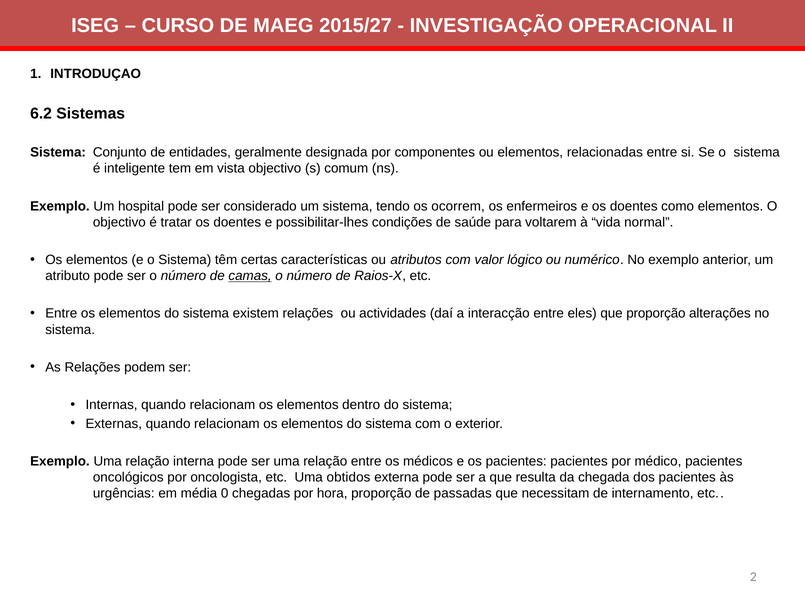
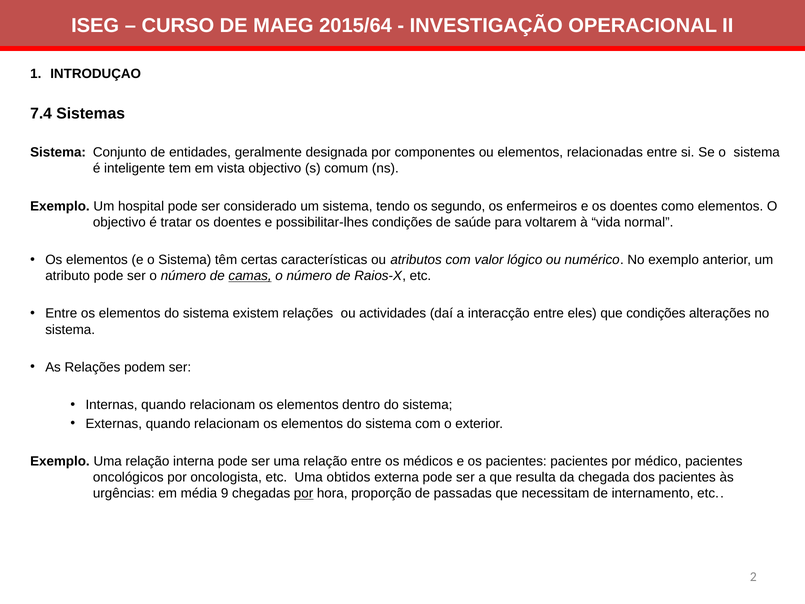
2015/27: 2015/27 -> 2015/64 (356, 26)
6.2: 6.2 -> 7.4 (41, 114)
ocorrem: ocorrem -> segundo (458, 206)
que proporção: proporção -> condições (656, 313)
0: 0 -> 9 (225, 493)
por underline: none -> present (304, 493)
